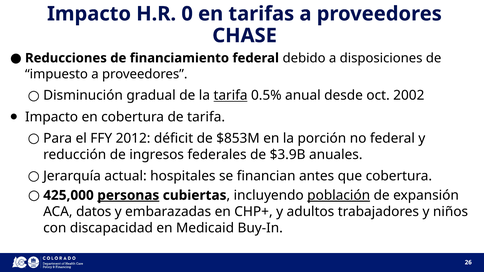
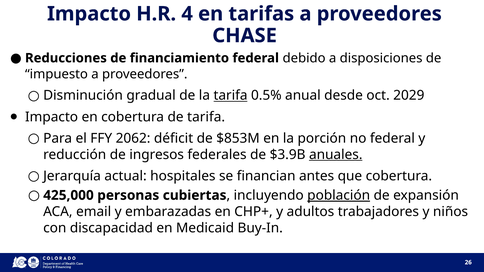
0: 0 -> 4 (187, 14)
2002: 2002 -> 2029 (409, 96)
2012: 2012 -> 2062 (133, 138)
anuales underline: none -> present (336, 155)
personas underline: present -> none (128, 195)
datos: datos -> email (94, 212)
